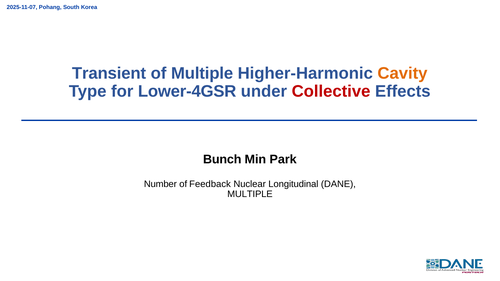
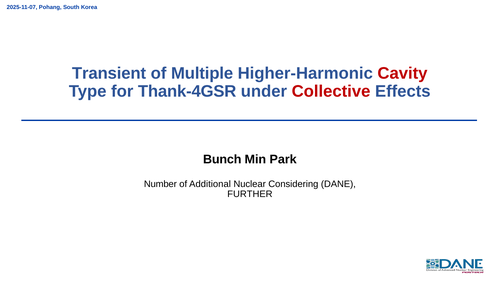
Cavity colour: orange -> red (402, 74)
Lower-4GSR: Lower-4GSR -> Thank-4GSR (187, 92)
Feedback: Feedback -> Additional (210, 184)
Longitudinal: Longitudinal -> Considering (293, 184)
MULTIPLE: MULTIPLE -> FURTHER (250, 194)
